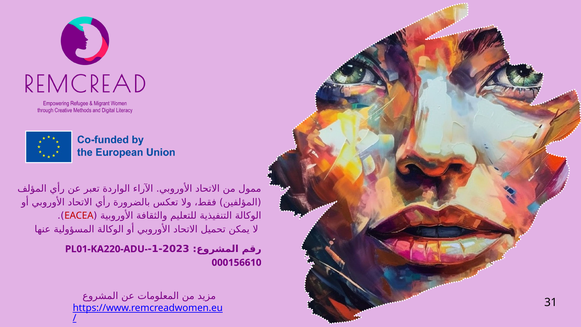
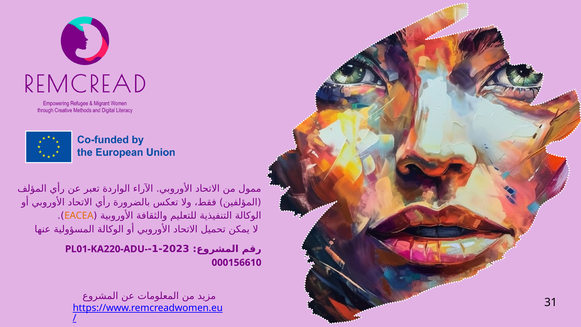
EACEA colour: red -> orange (79, 216)
